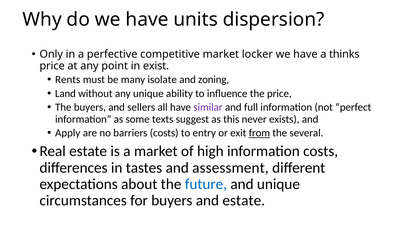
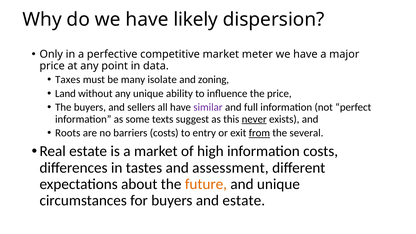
units: units -> likely (196, 20)
locker: locker -> meter (257, 54)
thinks: thinks -> major (344, 54)
exist: exist -> data (156, 66)
Rents: Rents -> Taxes (68, 80)
never underline: none -> present (254, 119)
Apply: Apply -> Roots (68, 133)
future colour: blue -> orange (206, 184)
